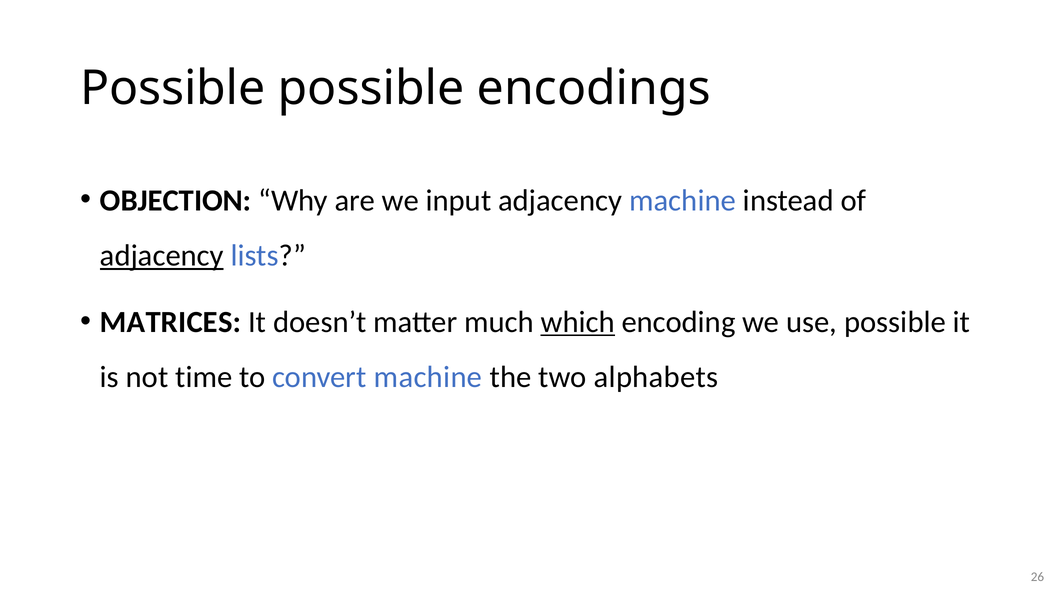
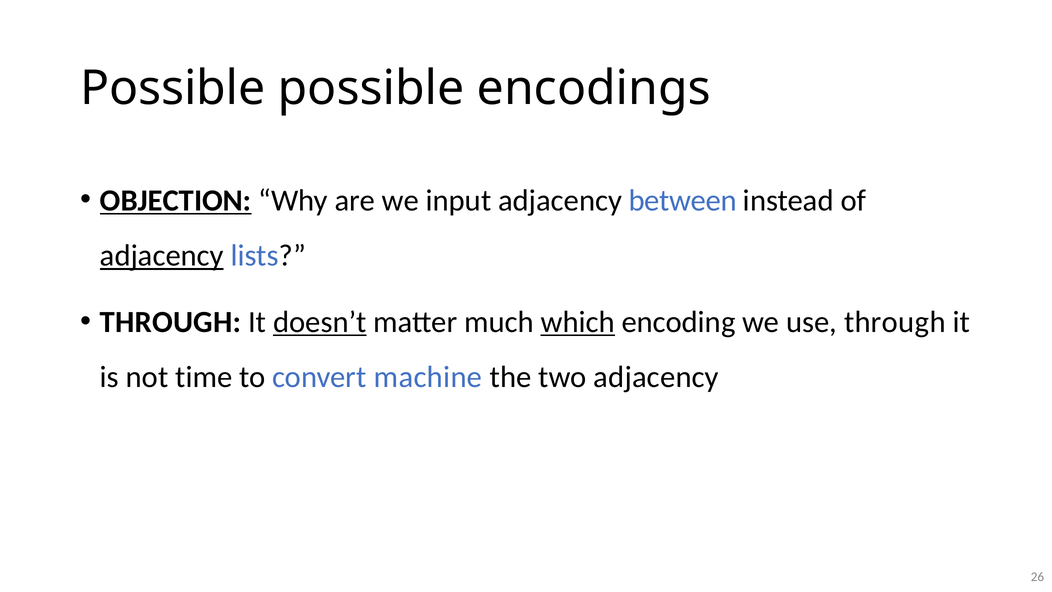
OBJECTION underline: none -> present (176, 200)
adjacency machine: machine -> between (683, 200)
MATRICES: MATRICES -> THROUGH (171, 322)
doesn’t underline: none -> present (320, 322)
use possible: possible -> through (895, 322)
two alphabets: alphabets -> adjacency (656, 377)
